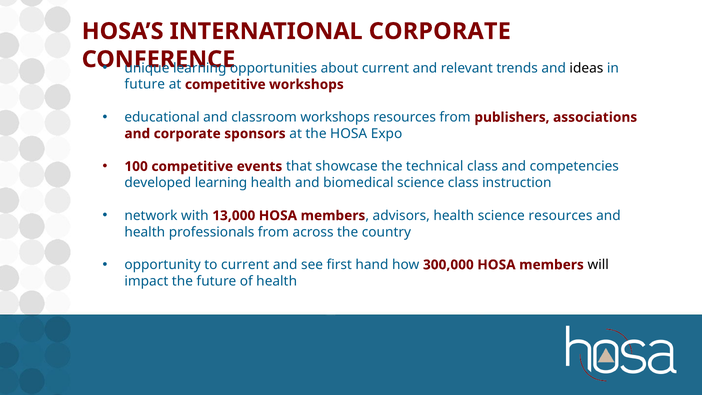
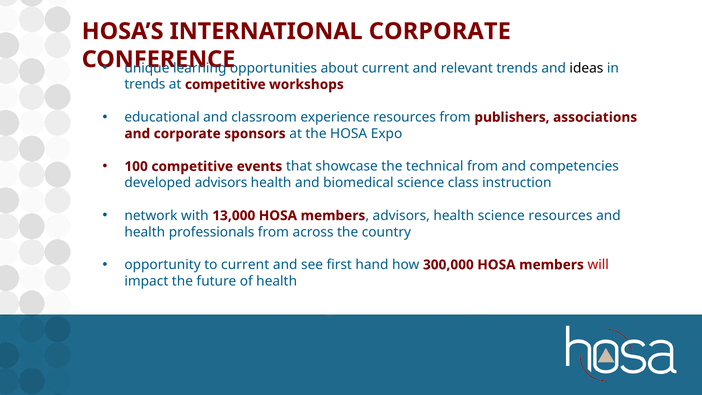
future: future -> trends (145, 84)
classroom workshops: workshops -> experience (335, 117)
technical class: class -> from (483, 166)
developed learning: learning -> advisors (221, 183)
will colour: black -> red (598, 265)
